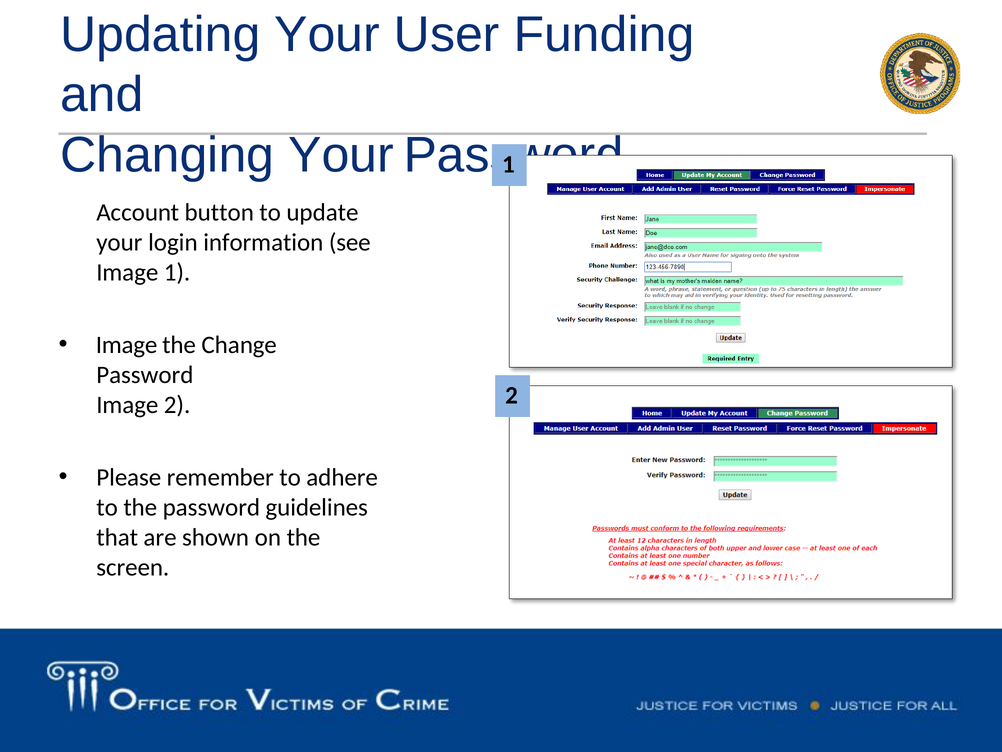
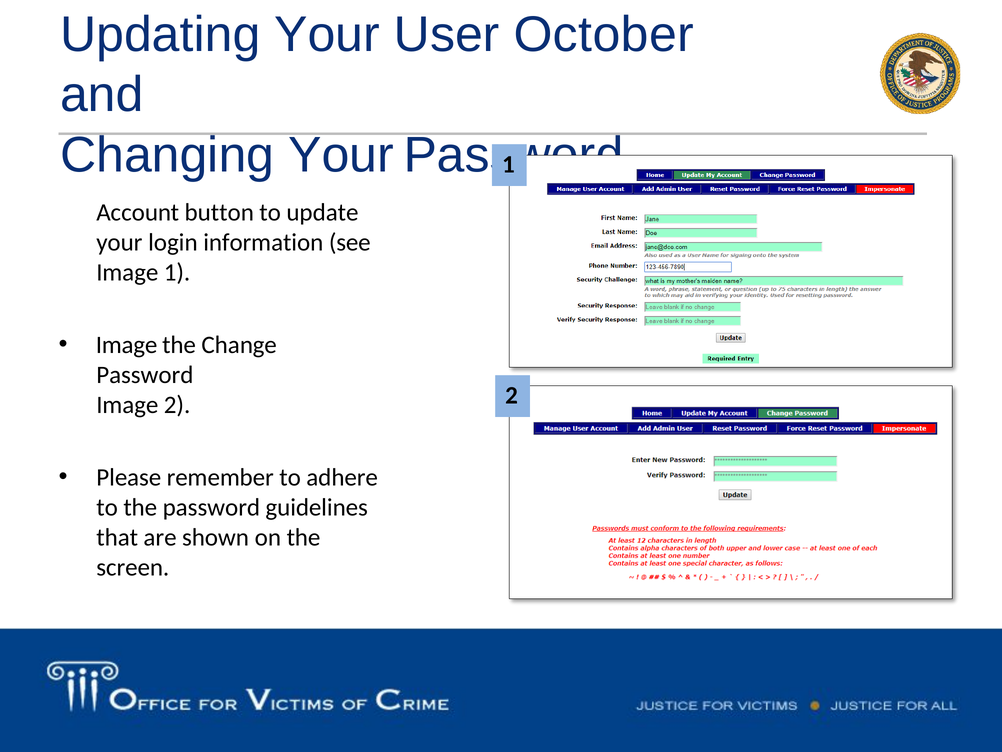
Funding: Funding -> October (604, 35)
